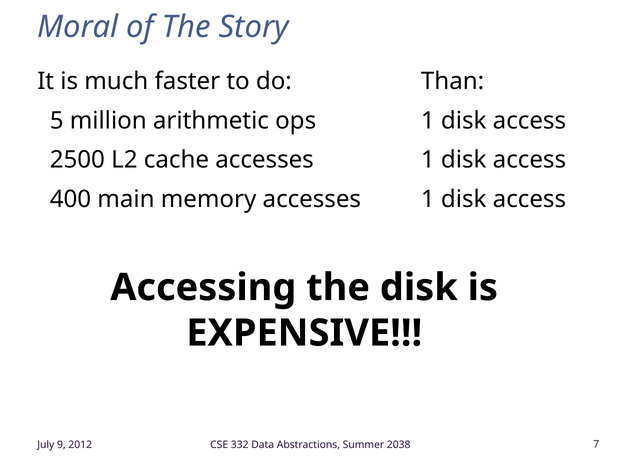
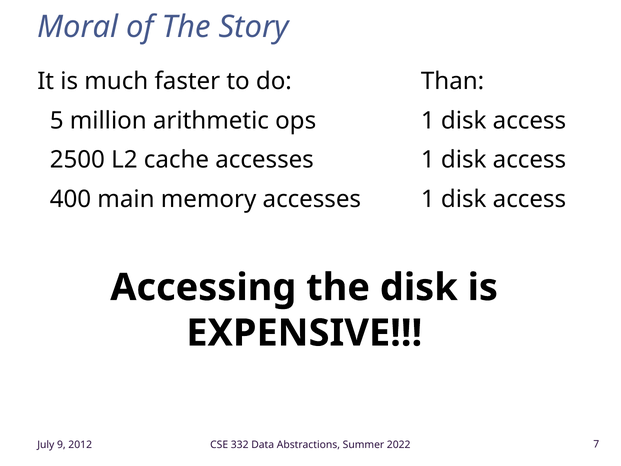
2038: 2038 -> 2022 (399, 445)
